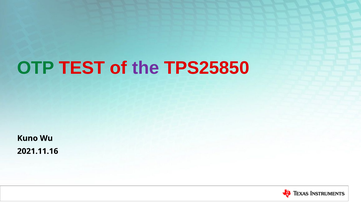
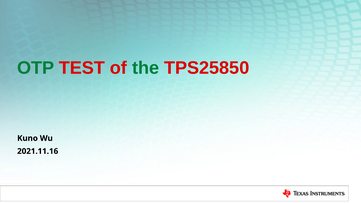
the colour: purple -> green (146, 68)
